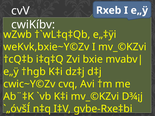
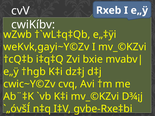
weKvk,bxie~Y©Zv: weKvk,bxie~Y©Zv -> weKvk,gayi~Y©Zv (46, 47)
